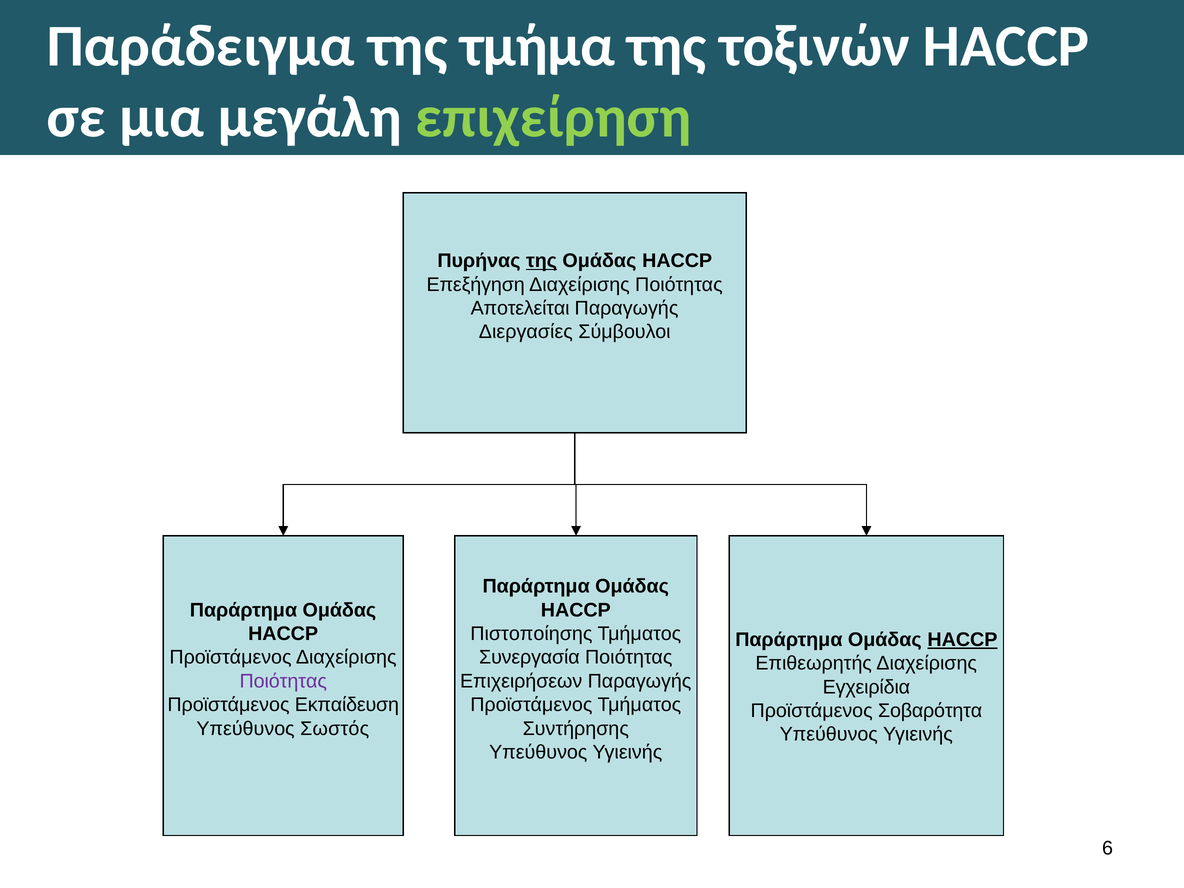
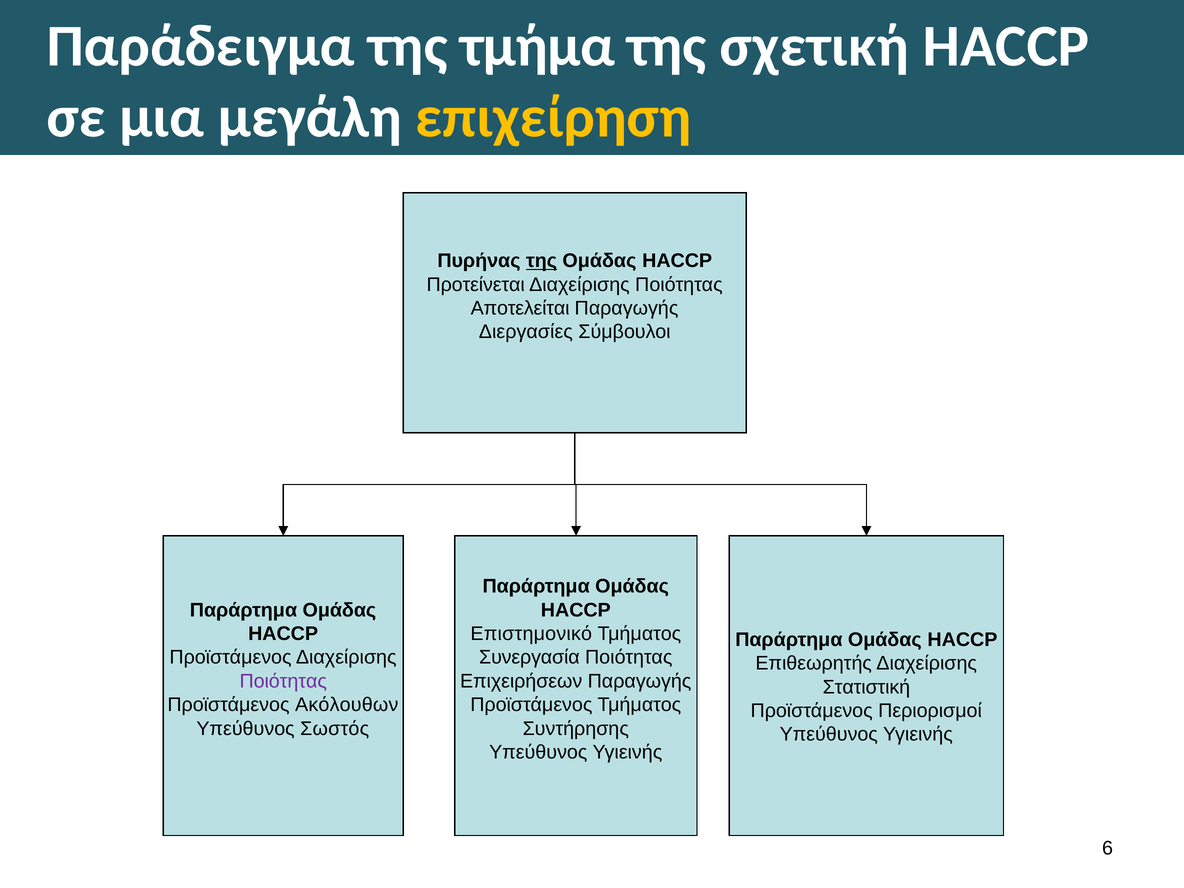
τοξινών: τοξινών -> σχετική (814, 46)
επιχείρηση colour: light green -> yellow (553, 117)
Επεξήγηση: Επεξήγηση -> Προτείνεται (476, 285)
Πιστοποίησης: Πιστοποίησης -> Επιστημονικό (531, 634)
HACCP underline: present -> none (962, 640)
Εγχειρίδια: Εγχειρίδια -> Στατιστική (866, 687)
Εκπαίδευση: Εκπαίδευση -> Ακόλουθων (347, 705)
Σοβαρότητα: Σοβαρότητα -> Περιορισμοί (930, 711)
